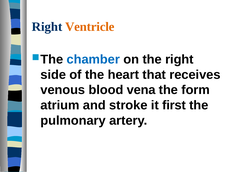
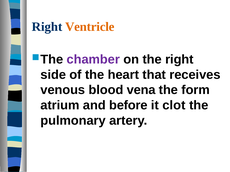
chamber colour: blue -> purple (93, 60)
stroke: stroke -> before (128, 106)
first: first -> clot (174, 106)
